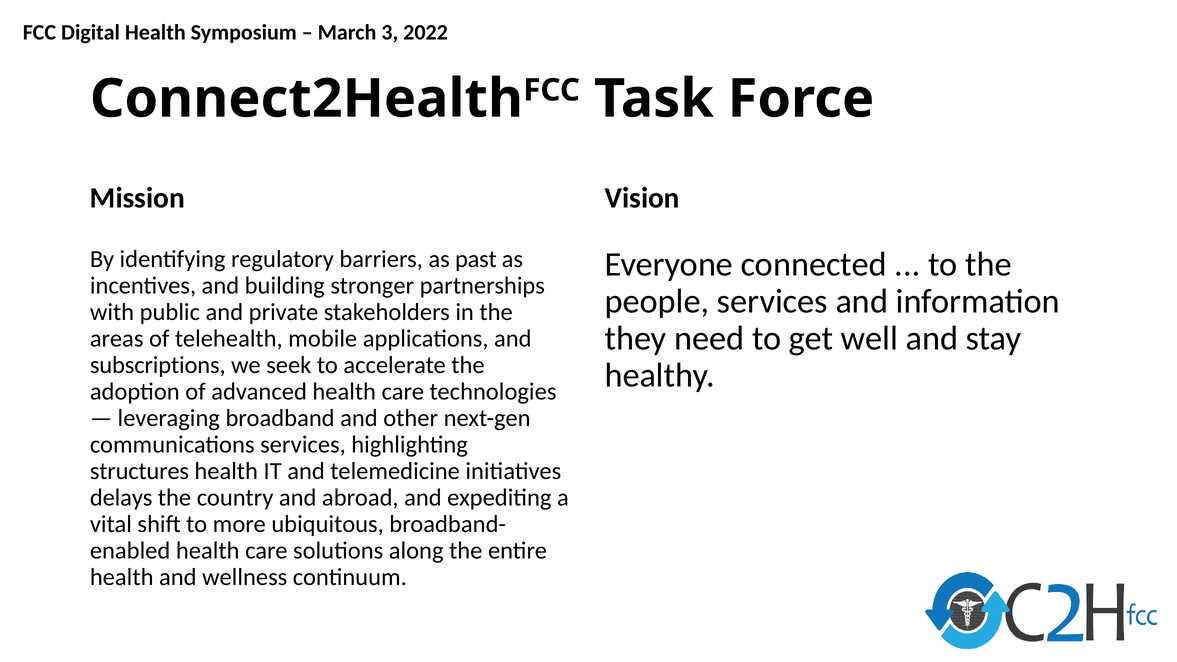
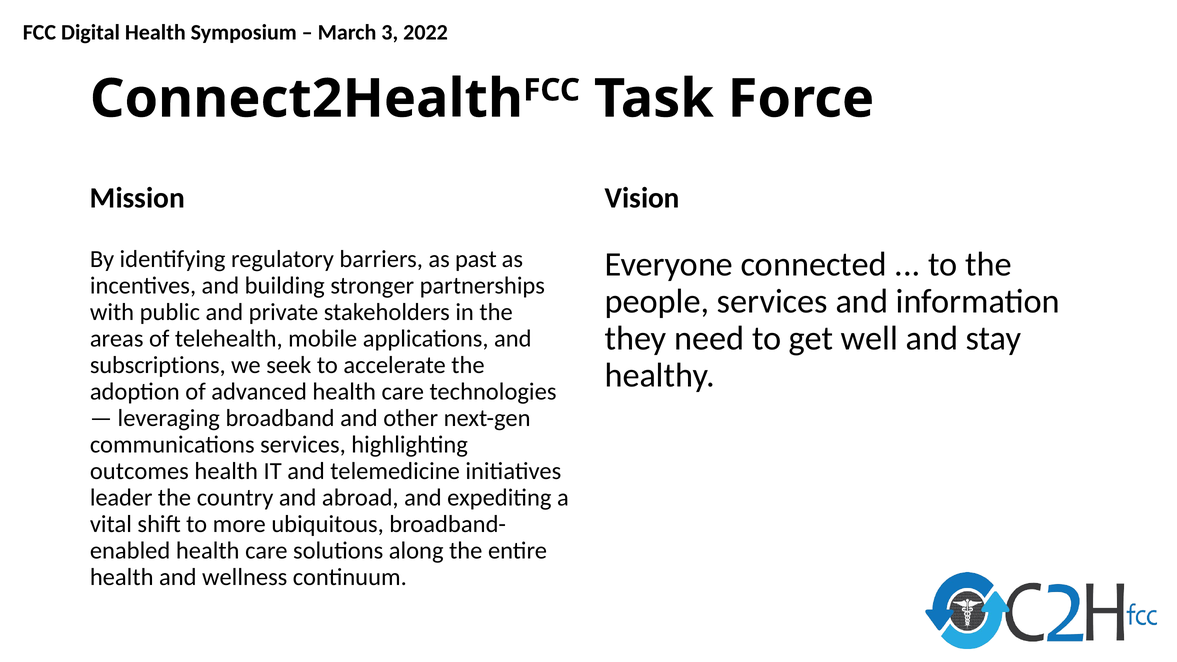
structures: structures -> outcomes (139, 471)
delays: delays -> leader (121, 498)
